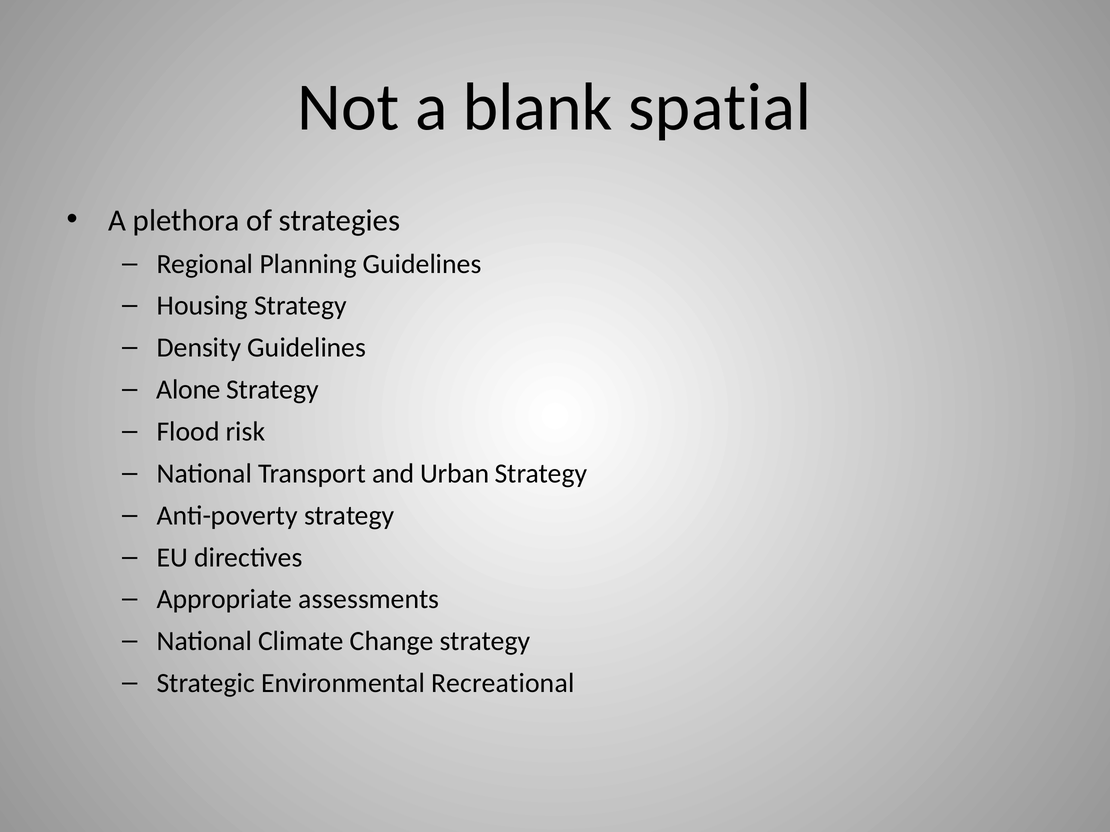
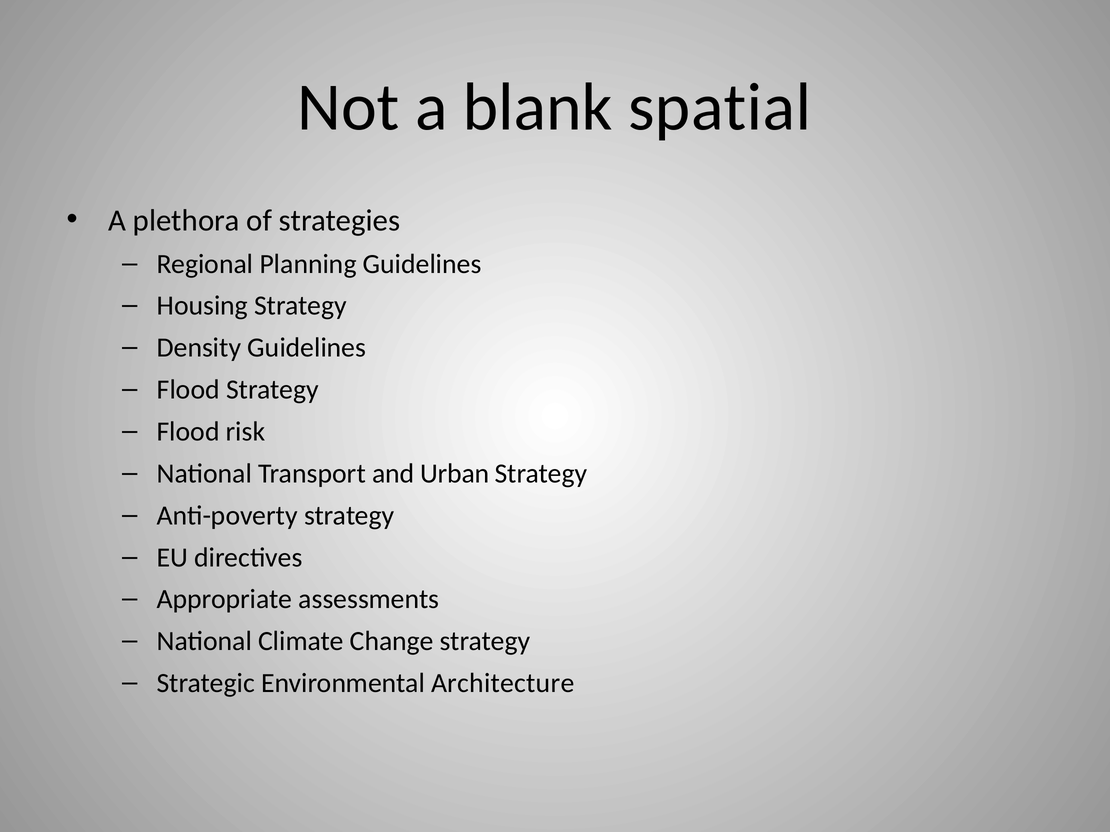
Alone: Alone -> Flood (188, 390)
Recreational: Recreational -> Architecture (503, 684)
